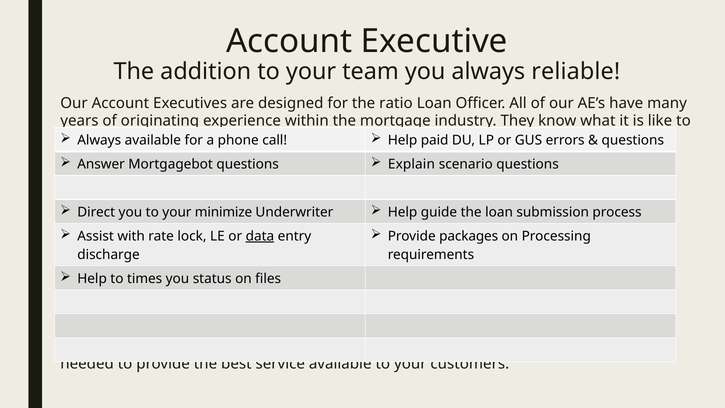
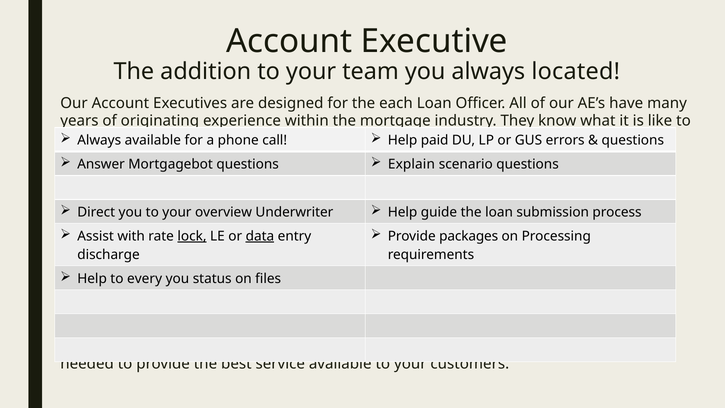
reliable: reliable -> located (576, 71)
ratio: ratio -> each (396, 103)
minimize: minimize -> overview (223, 212)
lock underline: none -> present (192, 236)
times: times -> every (145, 278)
